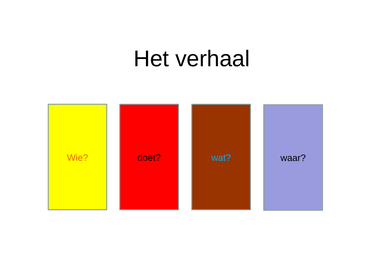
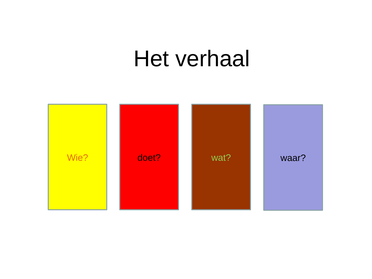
wat colour: light blue -> light green (221, 158)
